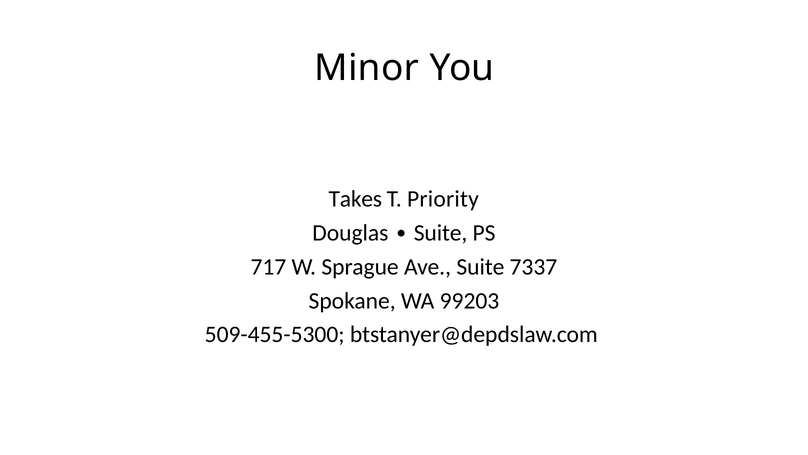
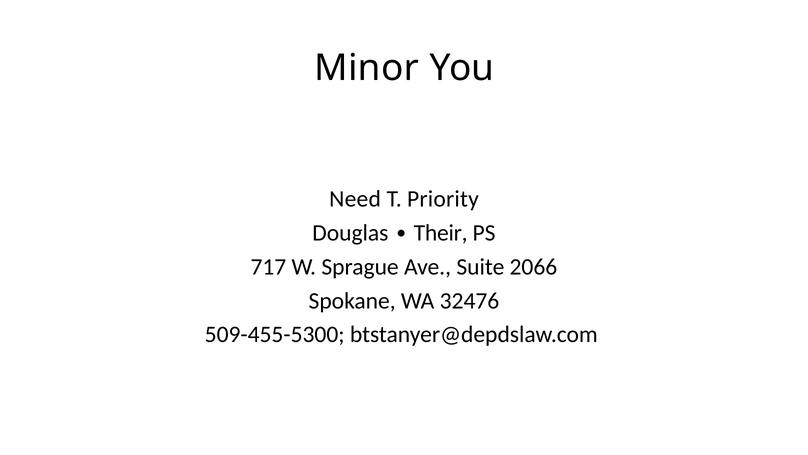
Takes: Takes -> Need (355, 199)
Douglas Suite: Suite -> Their (441, 233)
7337: 7337 -> 2066 (533, 267)
99203: 99203 -> 32476 (469, 300)
